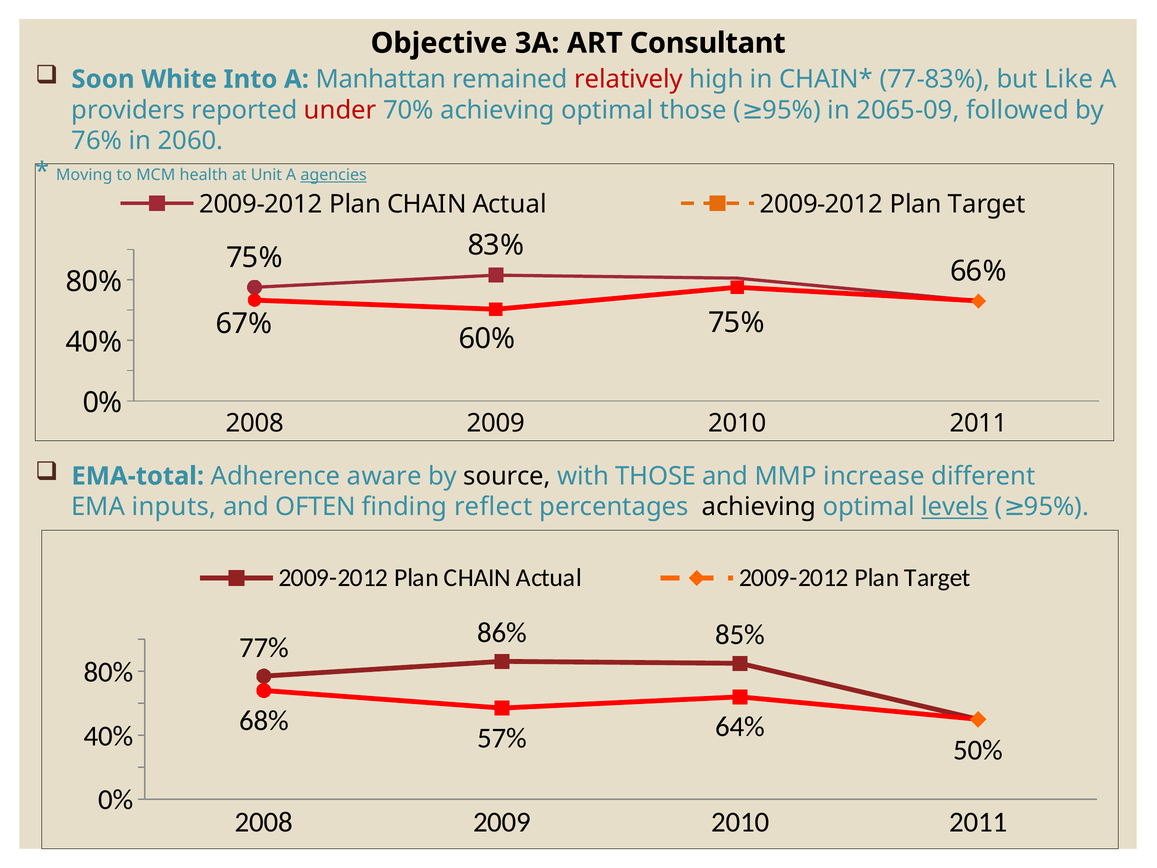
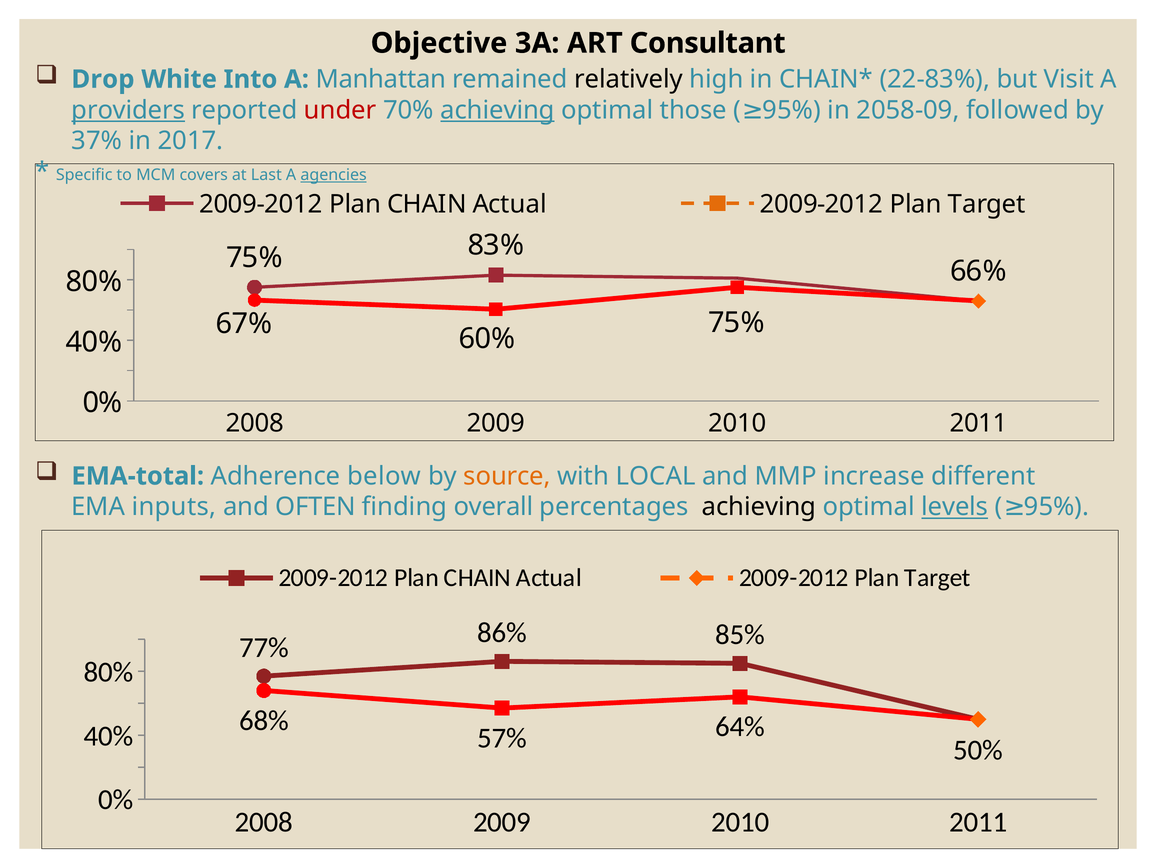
Soon: Soon -> Drop (103, 79)
relatively colour: red -> black (629, 79)
77-83%: 77-83% -> 22-83% (935, 79)
Like: Like -> Visit (1069, 79)
providers underline: none -> present (128, 110)
achieving underline: none -> present (497, 110)
2065-09: 2065-09 -> 2058-09 (908, 110)
76%: 76% -> 37% (97, 141)
2060: 2060 -> 2017 (190, 141)
Moving: Moving -> Specific (84, 175)
health: health -> covers (204, 175)
Unit: Unit -> Last (266, 175)
aware: aware -> below (384, 476)
source colour: black -> orange (507, 476)
with THOSE: THOSE -> LOCAL (656, 476)
reflect: reflect -> overall (493, 507)
